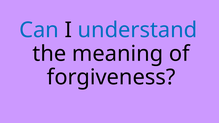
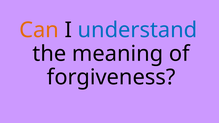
Can colour: blue -> orange (39, 30)
